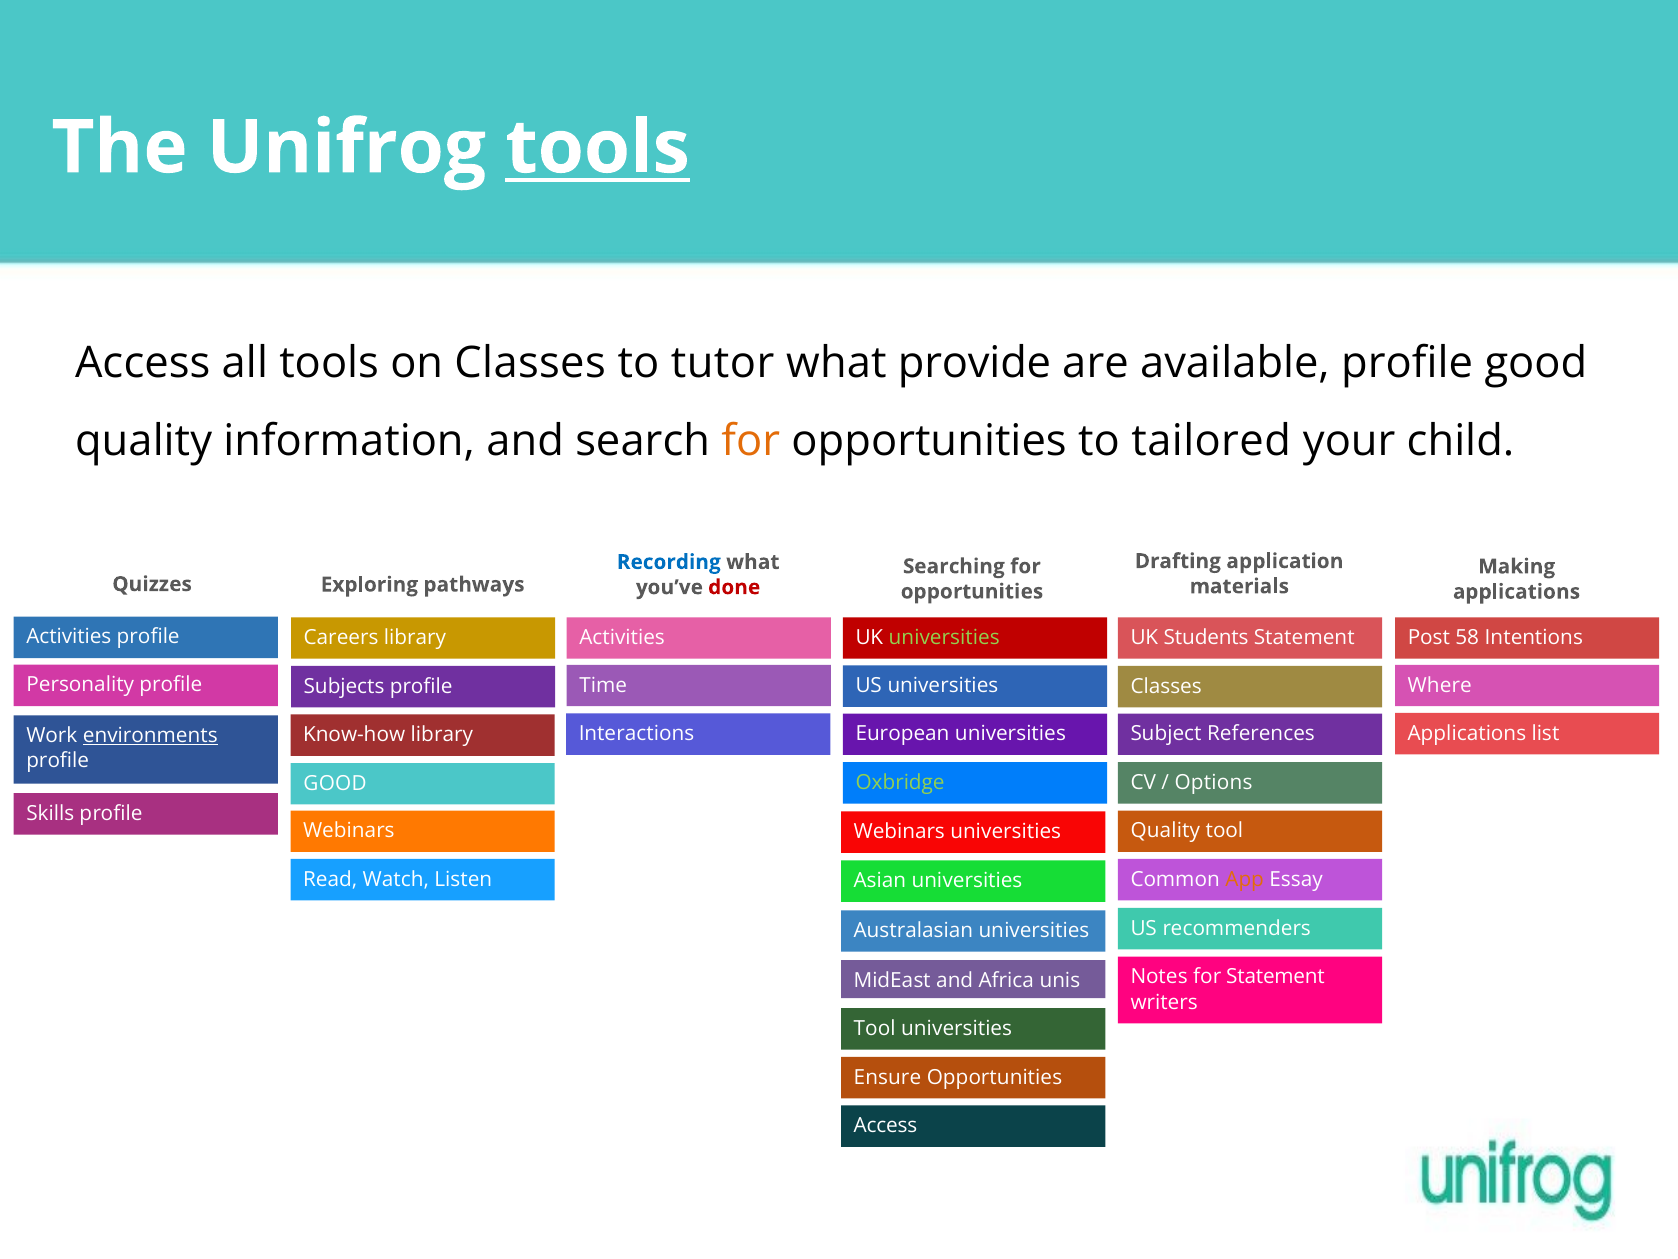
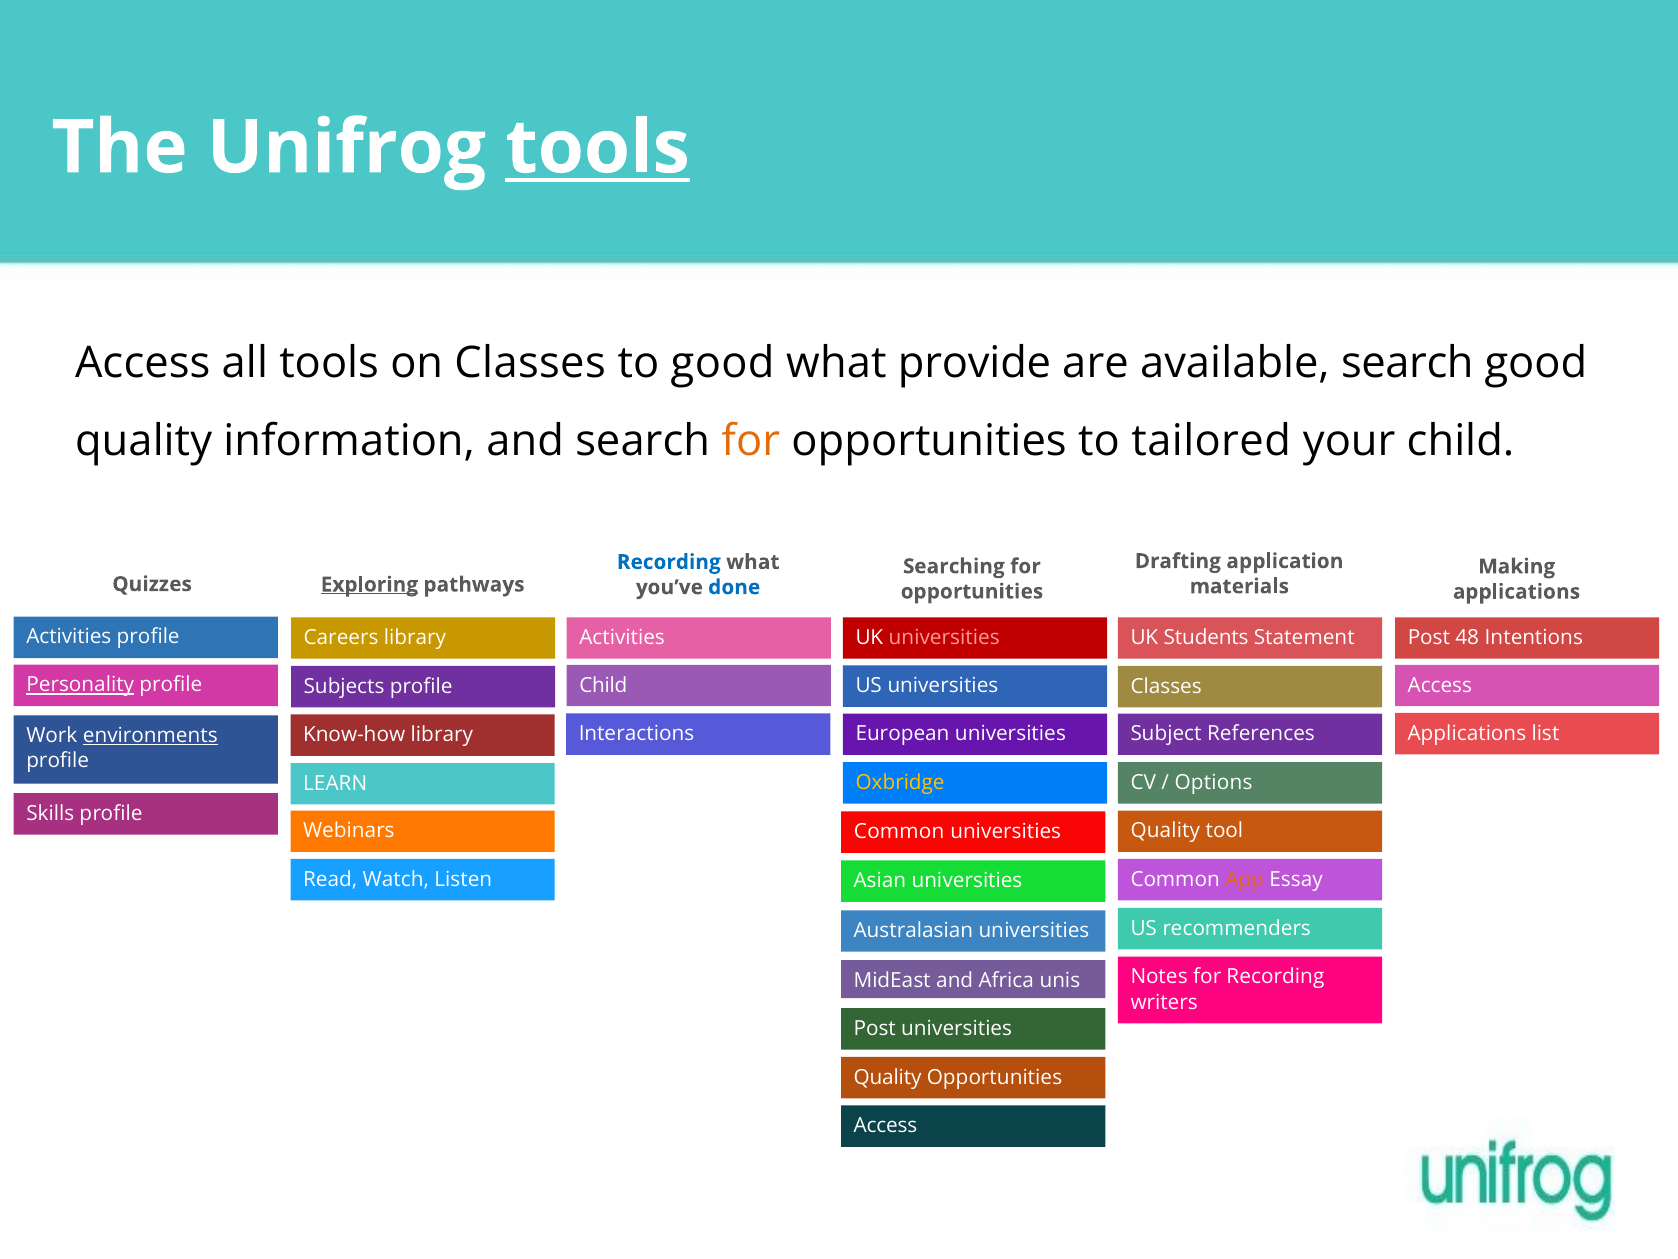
to tutor: tutor -> good (723, 363)
available profile: profile -> search (1407, 363)
Exploring underline: none -> present (369, 584)
done colour: red -> blue (734, 587)
universities colour: light green -> pink (944, 637)
58: 58 -> 48 (1467, 637)
Personality underline: none -> present (80, 685)
Time: Time -> Child (603, 685)
Where: Where -> Access (1440, 685)
Oxbridge colour: light green -> yellow (900, 782)
GOOD: GOOD -> LEARN (335, 783)
Webinars: Webinars -> Common (899, 832)
for Statement: Statement -> Recording (1275, 977)
Tool: Tool -> Post (875, 1028)
Ensure: Ensure -> Quality (888, 1077)
